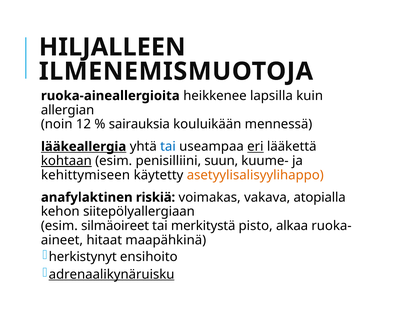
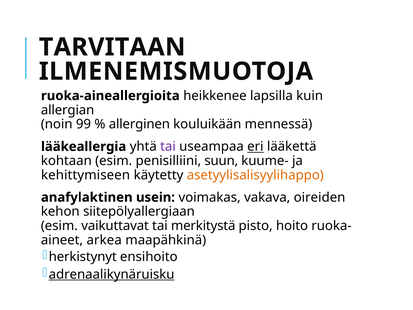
HILJALLEEN: HILJALLEEN -> TARVITAAN (112, 47)
12: 12 -> 99 (83, 124)
sairauksia: sairauksia -> allerginen (139, 124)
lääkeallergia underline: present -> none (84, 146)
tai colour: blue -> purple (168, 146)
kohtaan underline: present -> none (66, 161)
riskiä: riskiä -> usein (155, 197)
atopialla: atopialla -> oireiden (320, 197)
silmäoireet: silmäoireet -> vaikuttavat (115, 226)
alkaa: alkaa -> hoito (292, 226)
hitaat: hitaat -> arkea (104, 240)
